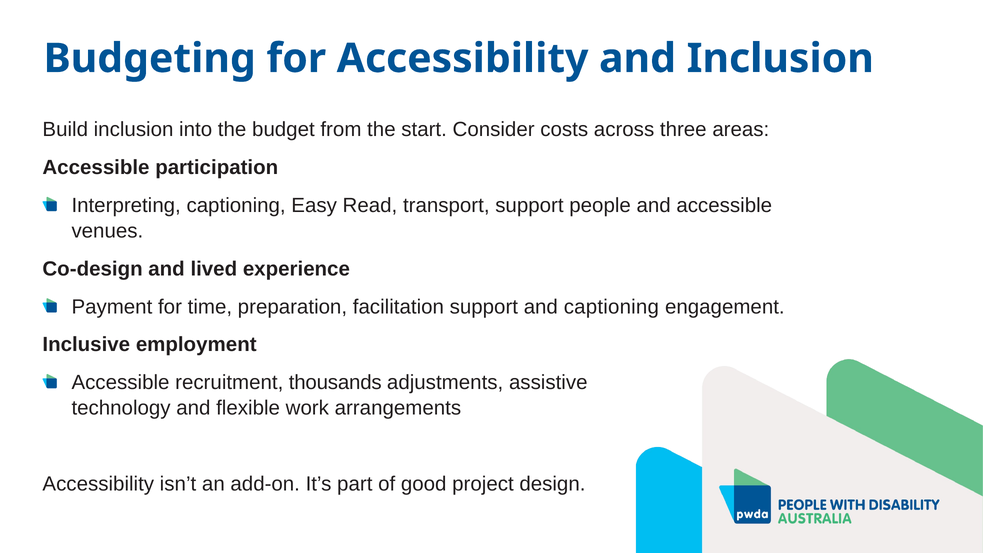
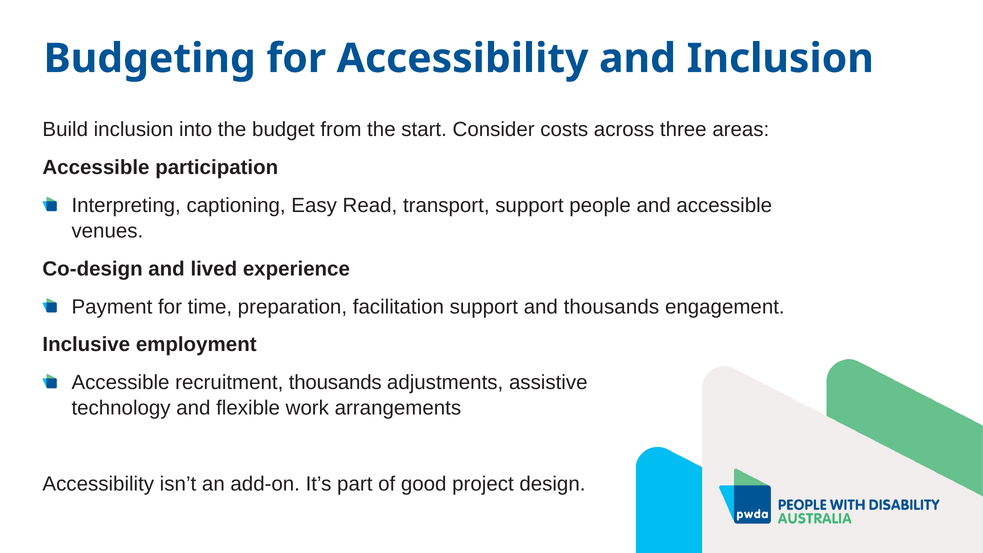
and captioning: captioning -> thousands (611, 307)
